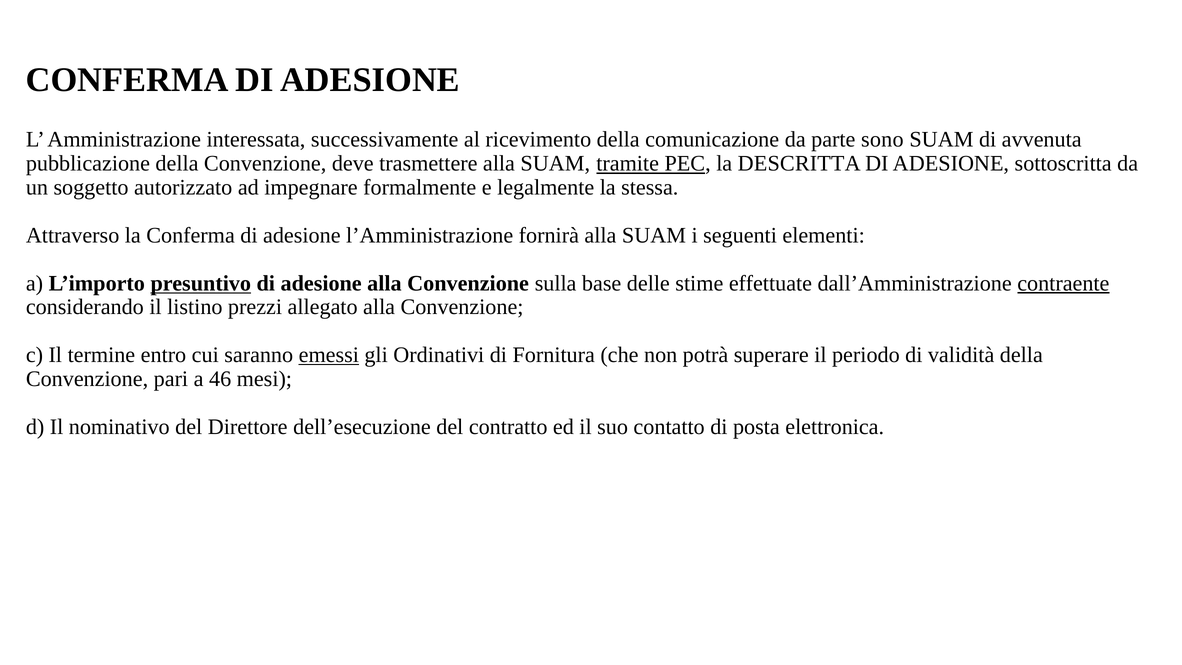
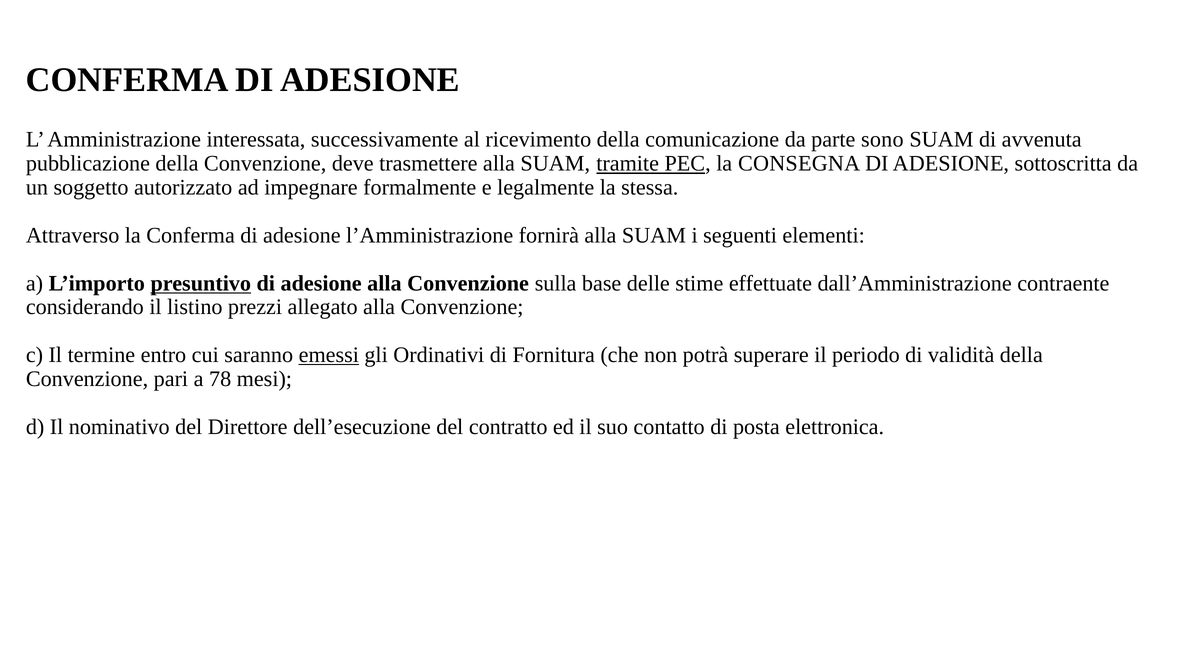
DESCRITTA: DESCRITTA -> CONSEGNA (799, 163)
contraente underline: present -> none (1063, 283)
46: 46 -> 78 (220, 379)
